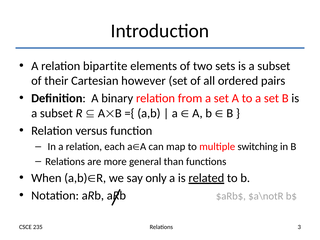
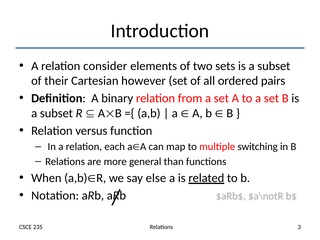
bipartite: bipartite -> consider (105, 66)
only: only -> else (156, 178)
